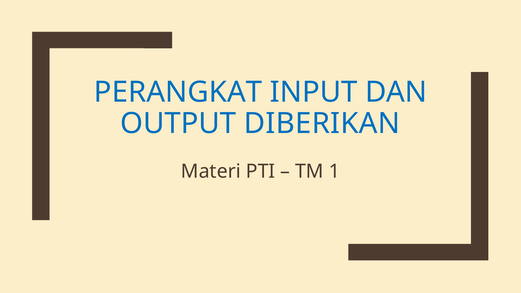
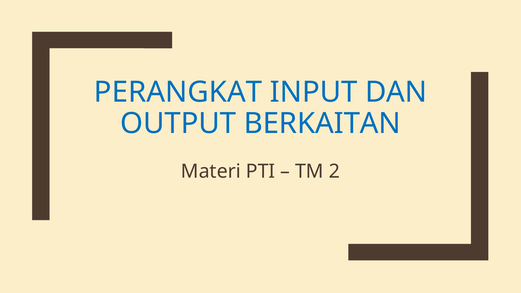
DIBERIKAN: DIBERIKAN -> BERKAITAN (322, 123)
1: 1 -> 2 (334, 171)
